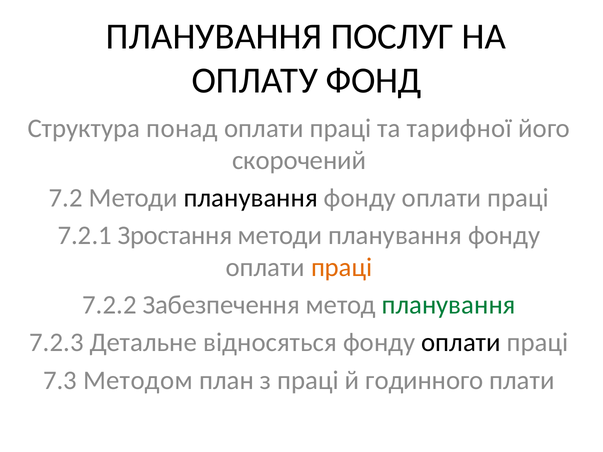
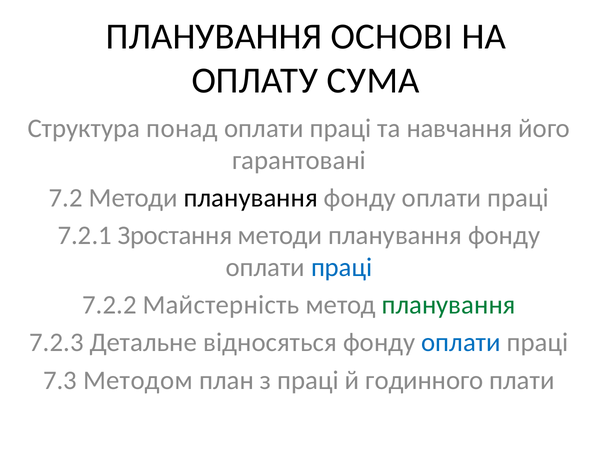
ПОСЛУГ: ПОСЛУГ -> ОСНОВІ (392, 37)
ФОНД: ФОНД -> СУМА (373, 81)
тарифної: тарифної -> навчання (460, 128)
скорочений: скорочений -> гарантовані (299, 161)
праці colour: orange -> blue (342, 268)
Забезпечення: Забезпечення -> Майстерність (221, 305)
оплати colour: black -> blue (461, 343)
